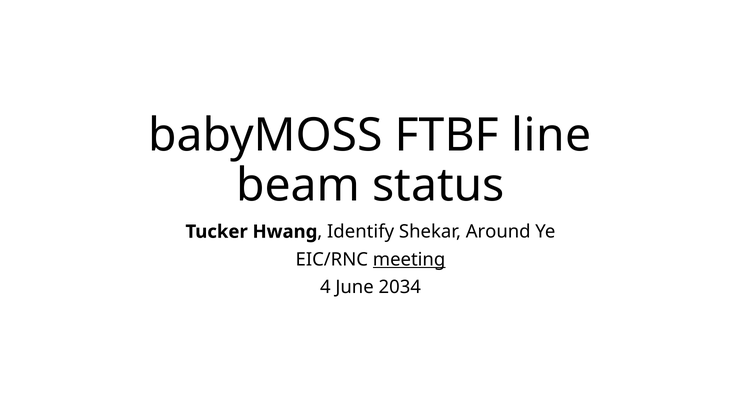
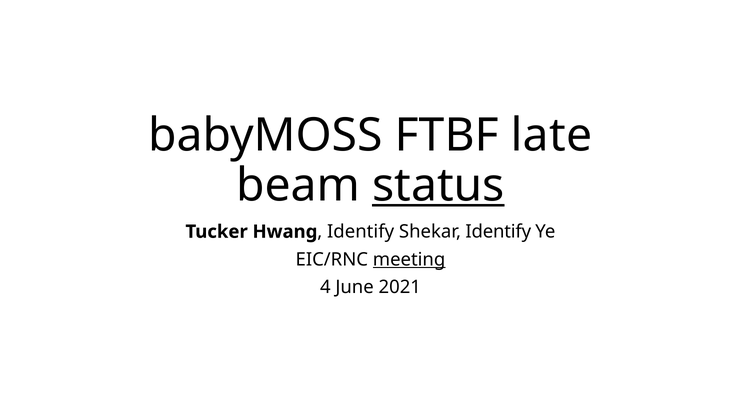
line: line -> late (552, 135)
status underline: none -> present (438, 185)
Shekar Around: Around -> Identify (498, 232)
2034: 2034 -> 2021 (400, 287)
